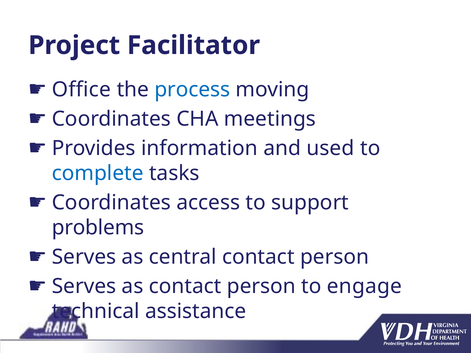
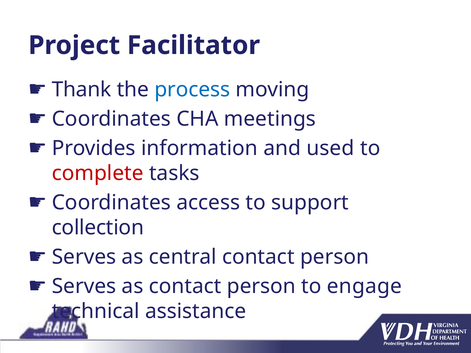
Office: Office -> Thank (82, 90)
complete colour: blue -> red (98, 173)
problems: problems -> collection (98, 228)
